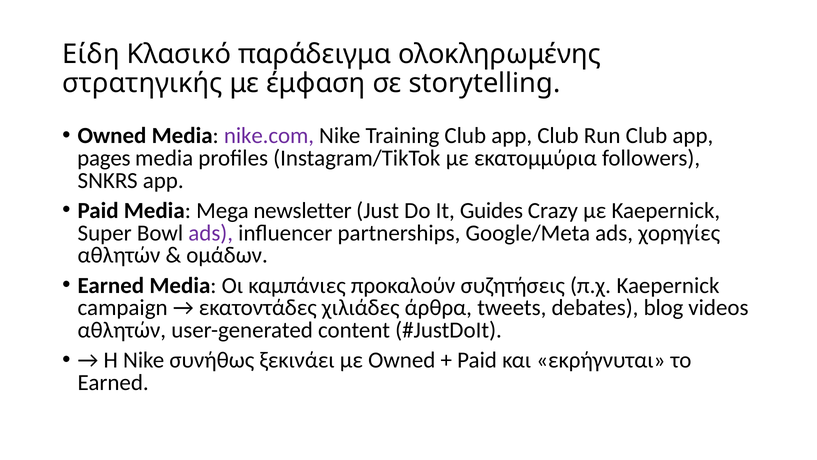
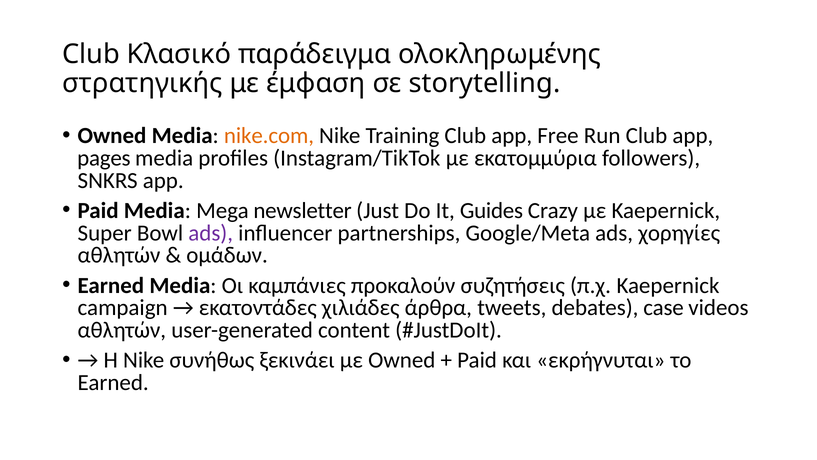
Είδη: Είδη -> Club (91, 54)
nike.com colour: purple -> orange (269, 136)
app Club: Club -> Free (558, 136)
blog: blog -> case (663, 308)
